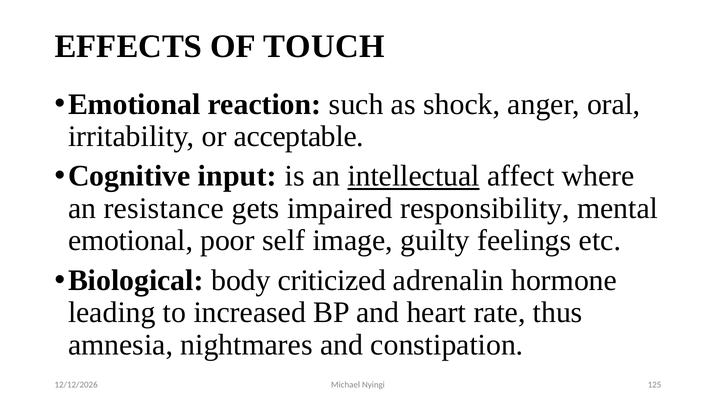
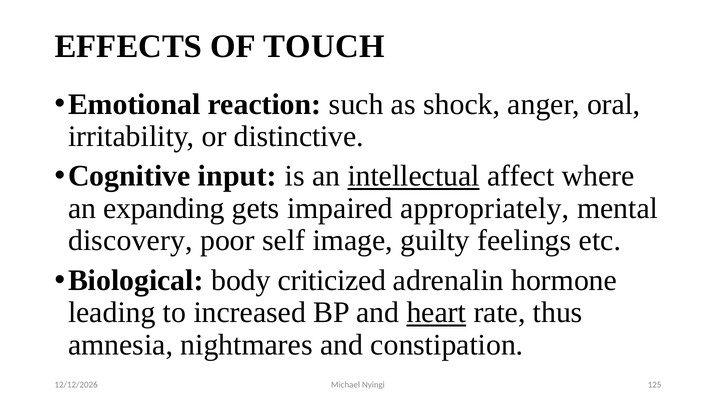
acceptable: acceptable -> distinctive (299, 136)
resistance: resistance -> expanding (164, 208)
responsibility: responsibility -> appropriately (485, 208)
emotional: emotional -> discovery (130, 240)
heart underline: none -> present (436, 312)
